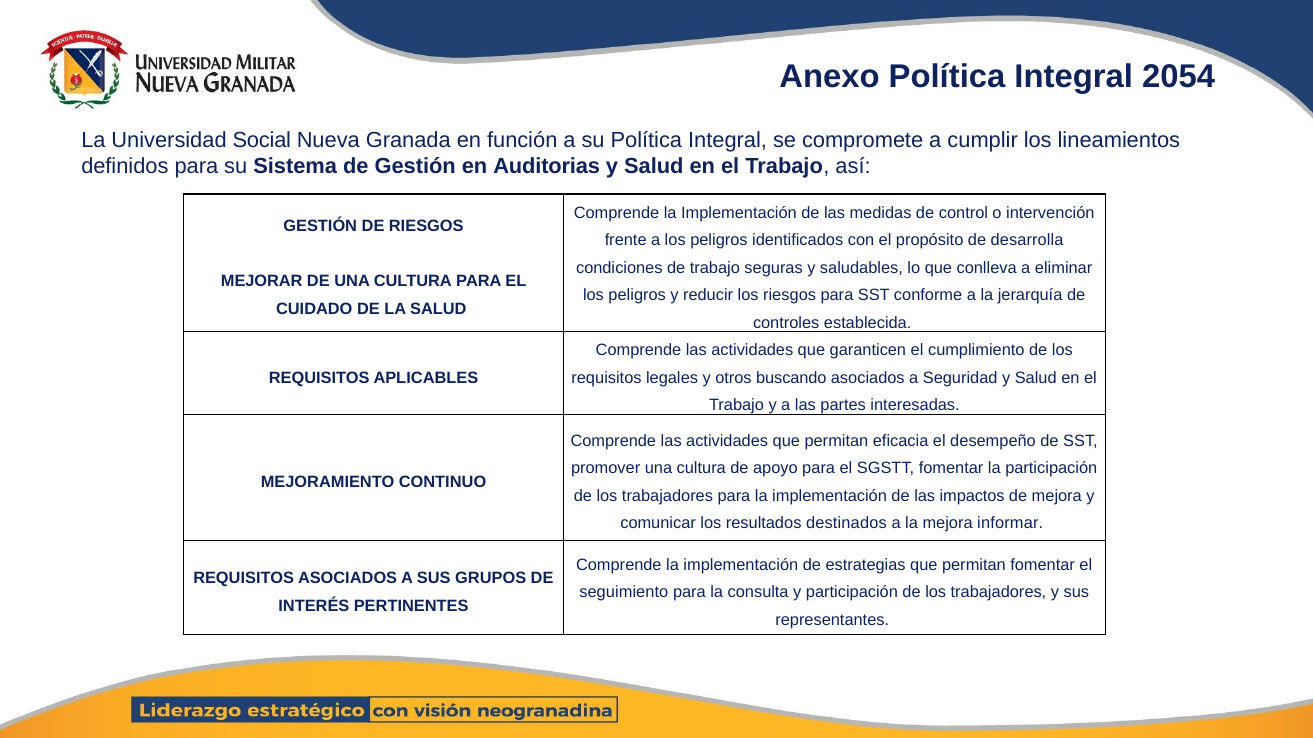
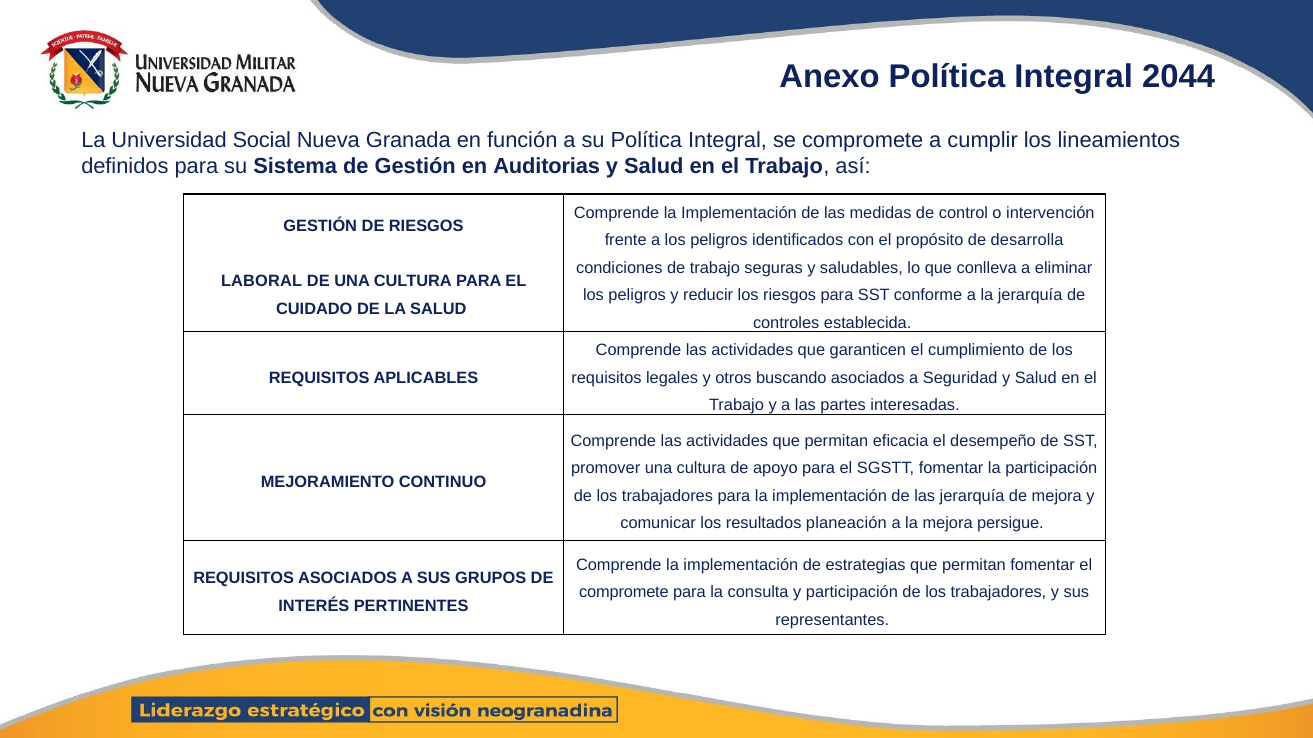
2054: 2054 -> 2044 (1179, 76)
MEJORAR: MEJORAR -> LABORAL (262, 282)
las impactos: impactos -> jerarquía (972, 496)
destinados: destinados -> planeación (846, 524)
informar: informar -> persigue (1010, 524)
seguimiento: seguimiento -> compromete (624, 593)
